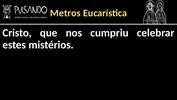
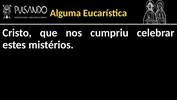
Metros: Metros -> Alguma (65, 13)
